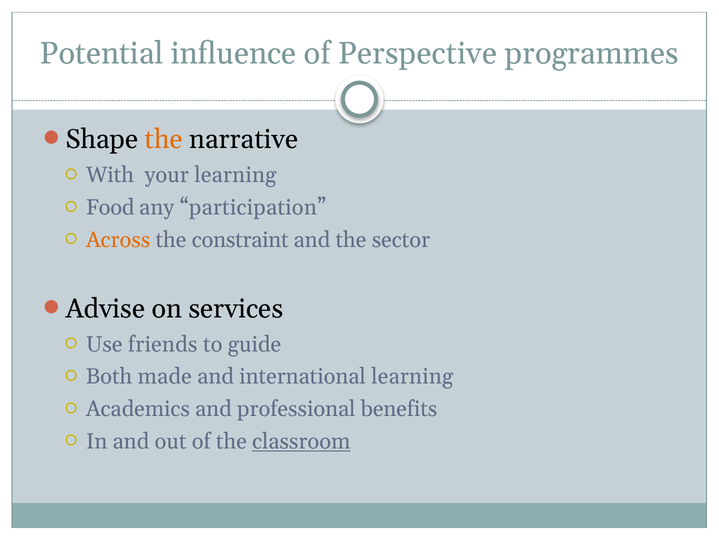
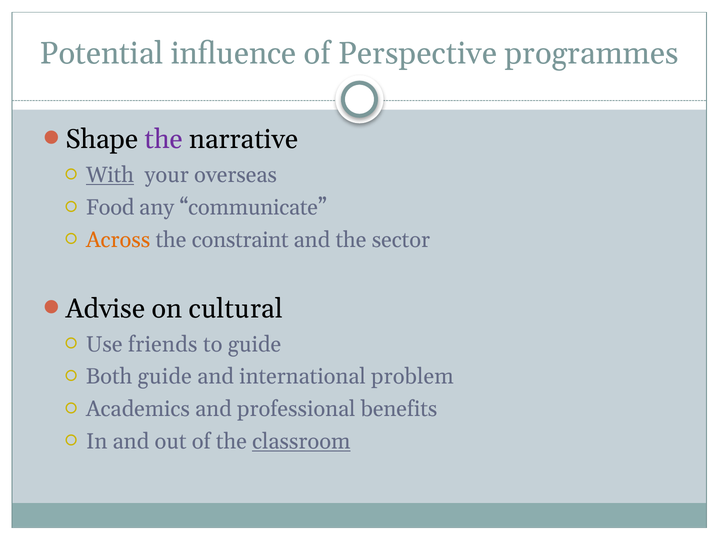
the colour: orange -> purple (164, 139)
With underline: none -> present (110, 175)
your learning: learning -> overseas (236, 175)
participation: participation -> communicate (253, 207)
services: services -> cultural (236, 308)
Both made: made -> guide (165, 376)
international learning: learning -> problem (412, 376)
